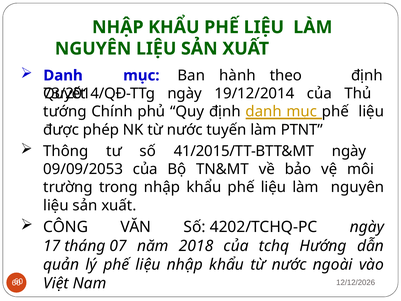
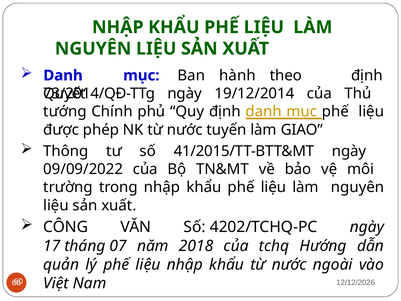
PTNT: PTNT -> GIAO (302, 130)
09/09/2053: 09/09/2053 -> 09/09/2022 (83, 169)
